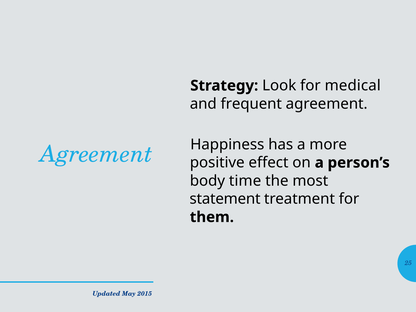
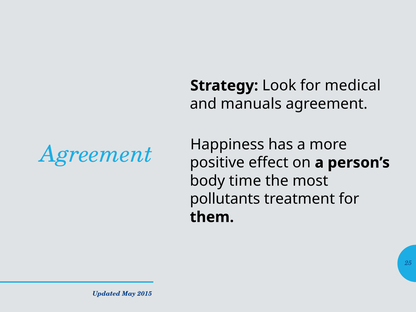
frequent: frequent -> manuals (251, 104)
statement: statement -> pollutants (225, 199)
